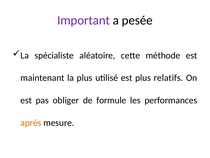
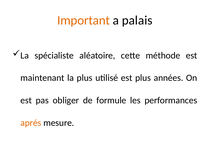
Important colour: purple -> orange (84, 20)
pesée: pesée -> palais (137, 20)
relatifs: relatifs -> années (168, 78)
